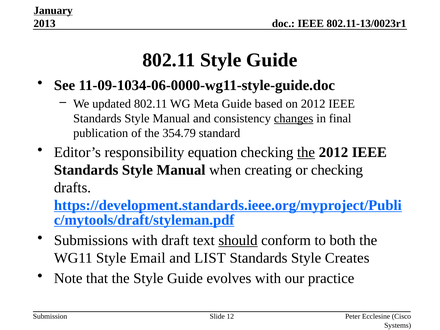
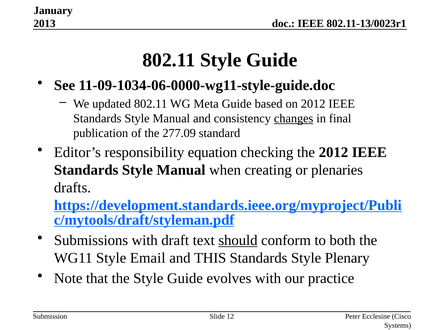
January underline: present -> none (53, 10)
354.79: 354.79 -> 277.09 (179, 133)
the underline: present -> none (306, 152)
or checking: checking -> plenaries (337, 170)
LIST: LIST -> THIS (210, 258)
Creates: Creates -> Plenary (347, 258)
